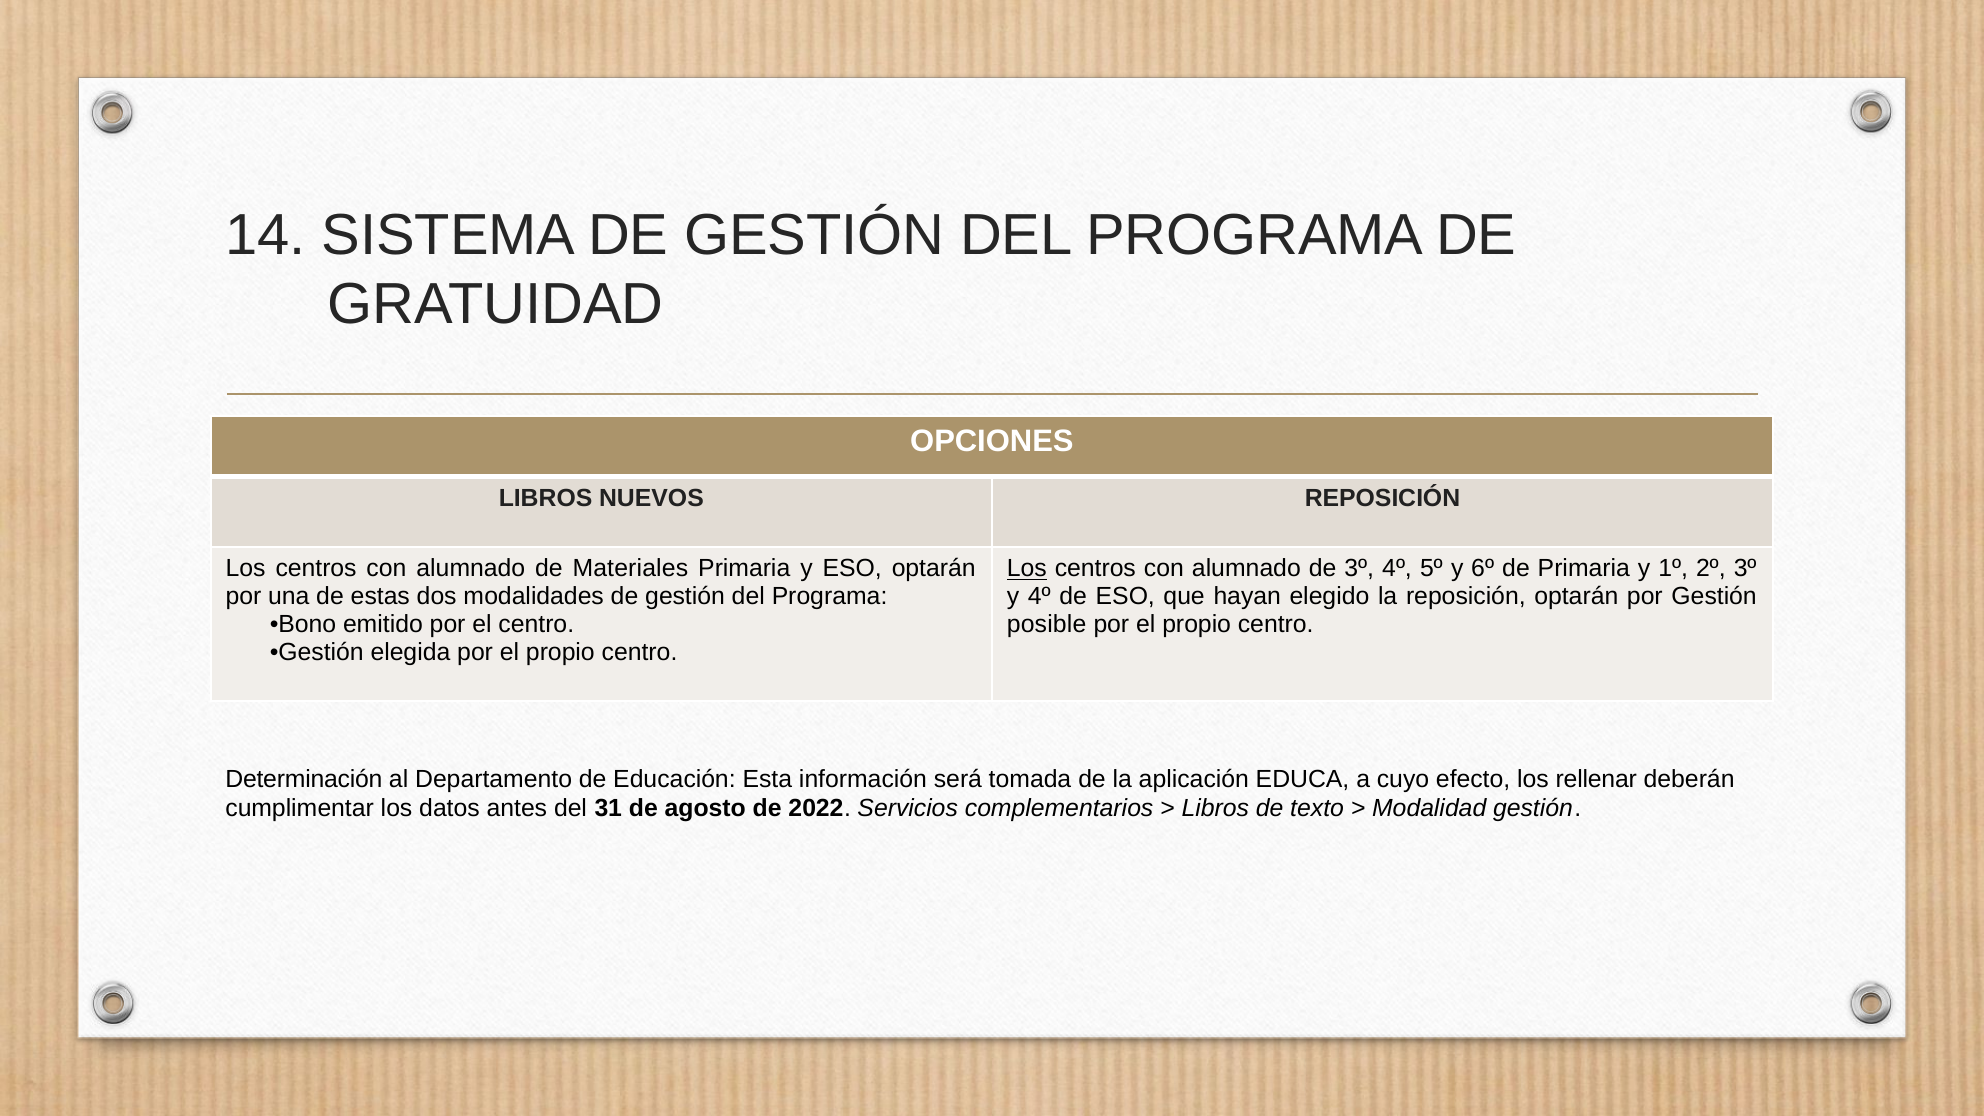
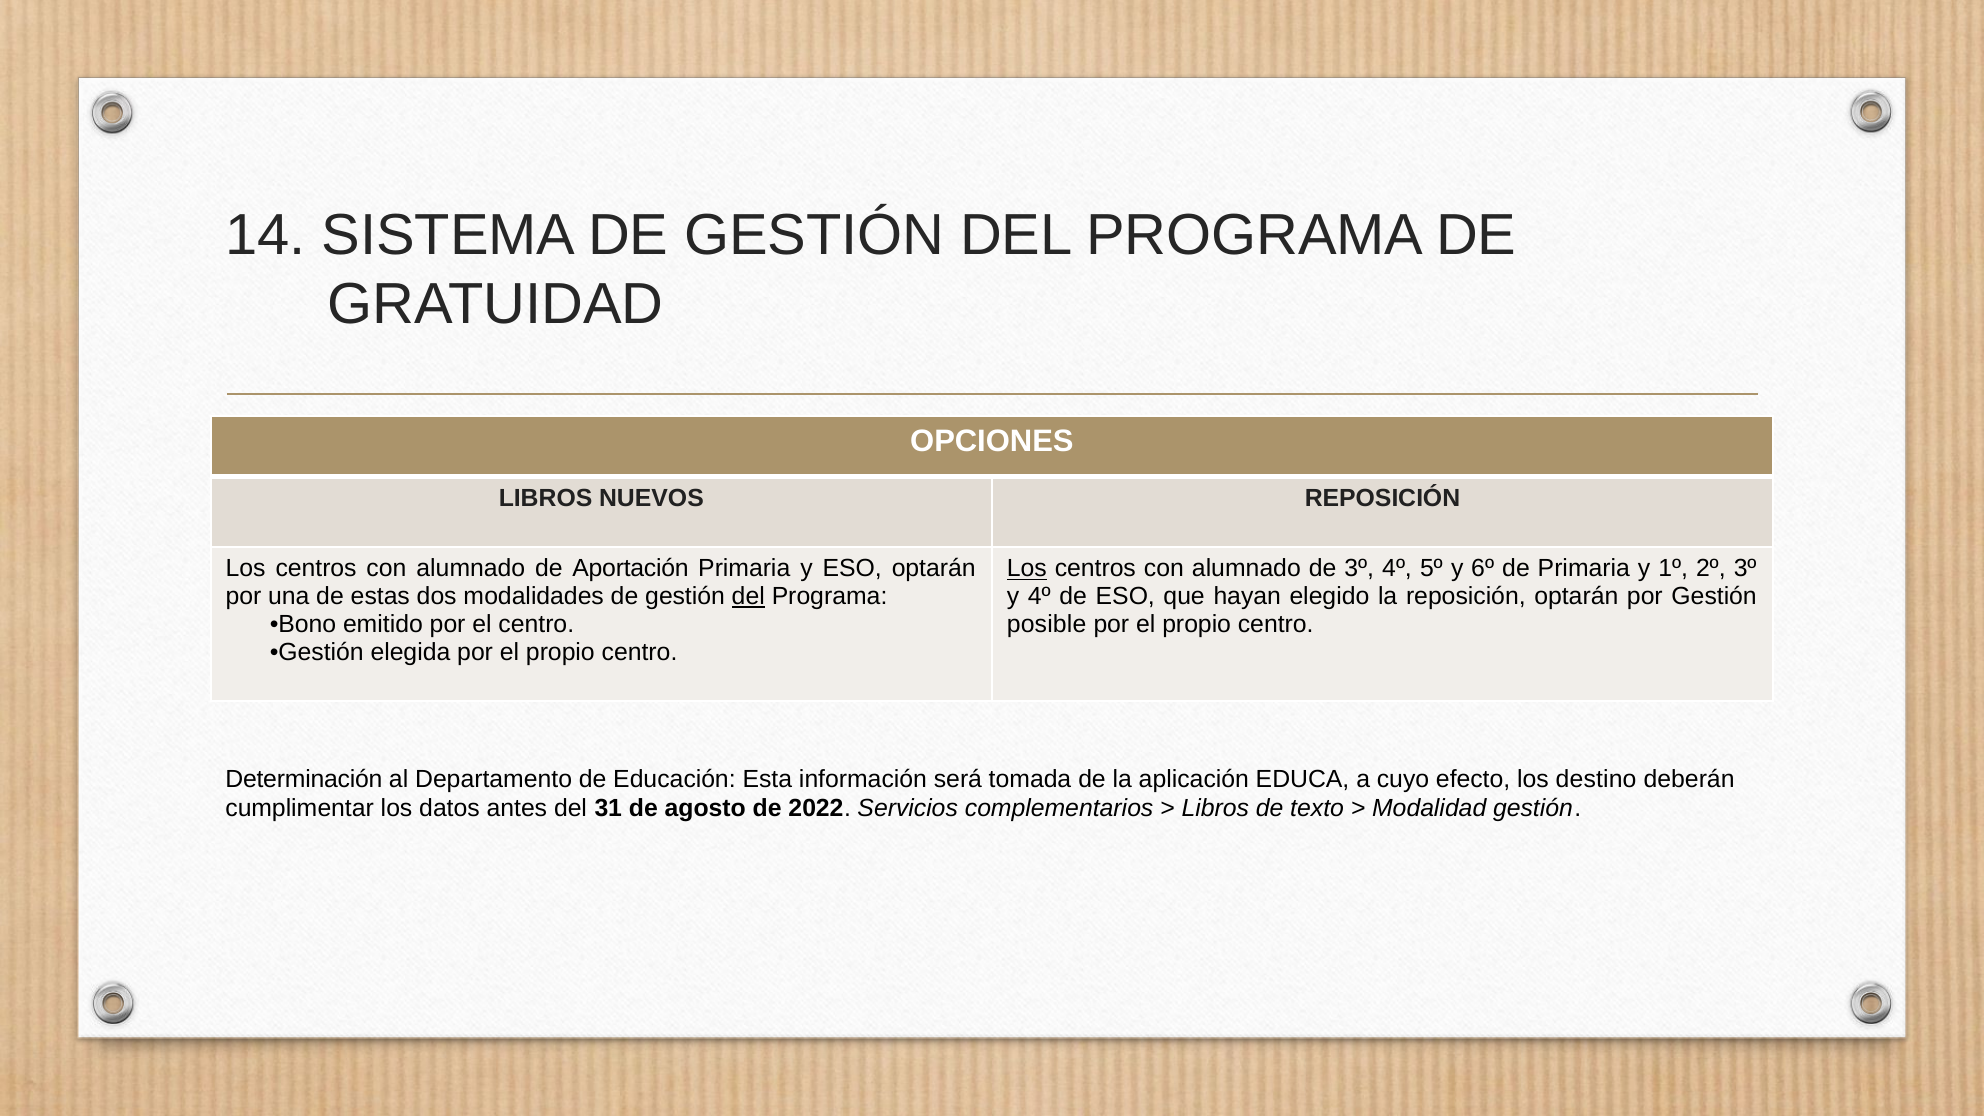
Materiales: Materiales -> Aportación (631, 569)
del underline: none -> present (748, 597)
rellenar: rellenar -> destino (1596, 779)
